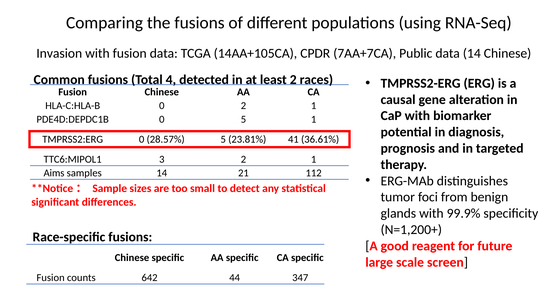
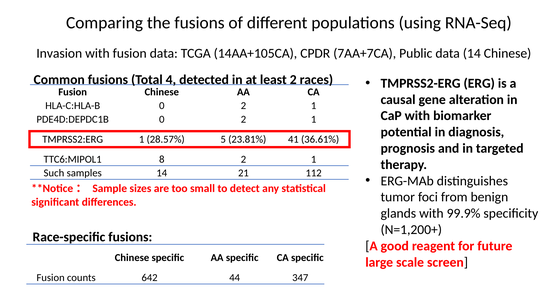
PDE4D:DEPDC1B 0 5: 5 -> 2 (243, 120)
TMPRSS2:ERG 0: 0 -> 1 (142, 139)
3: 3 -> 8 (162, 159)
Aims: Aims -> Such (54, 173)
